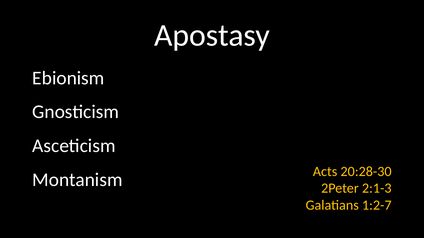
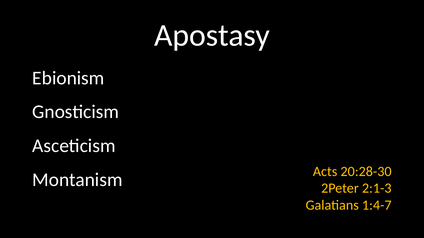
1:2-7: 1:2-7 -> 1:4-7 (377, 206)
